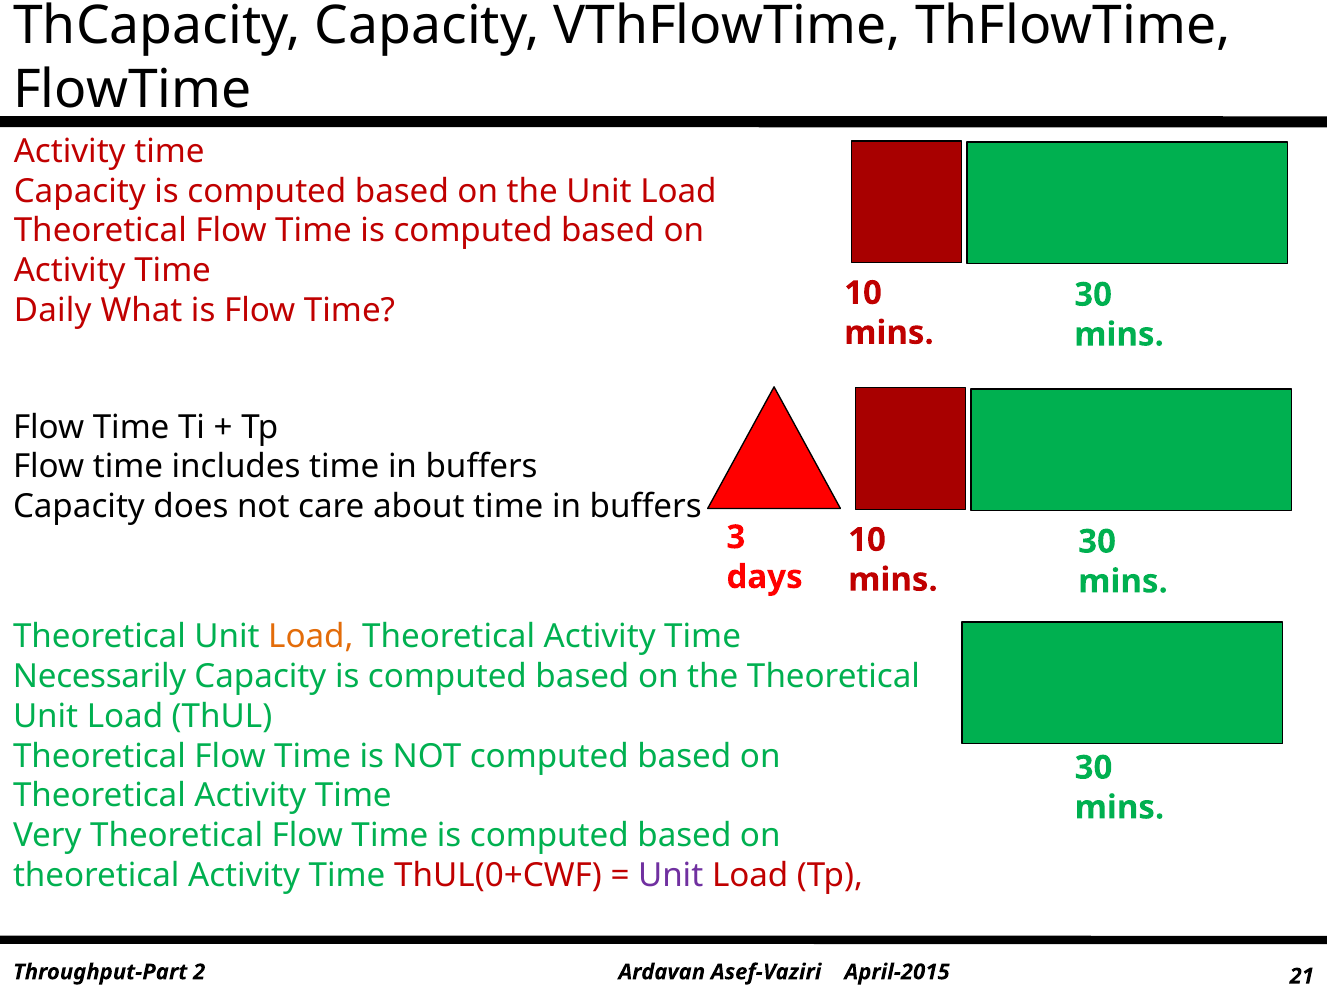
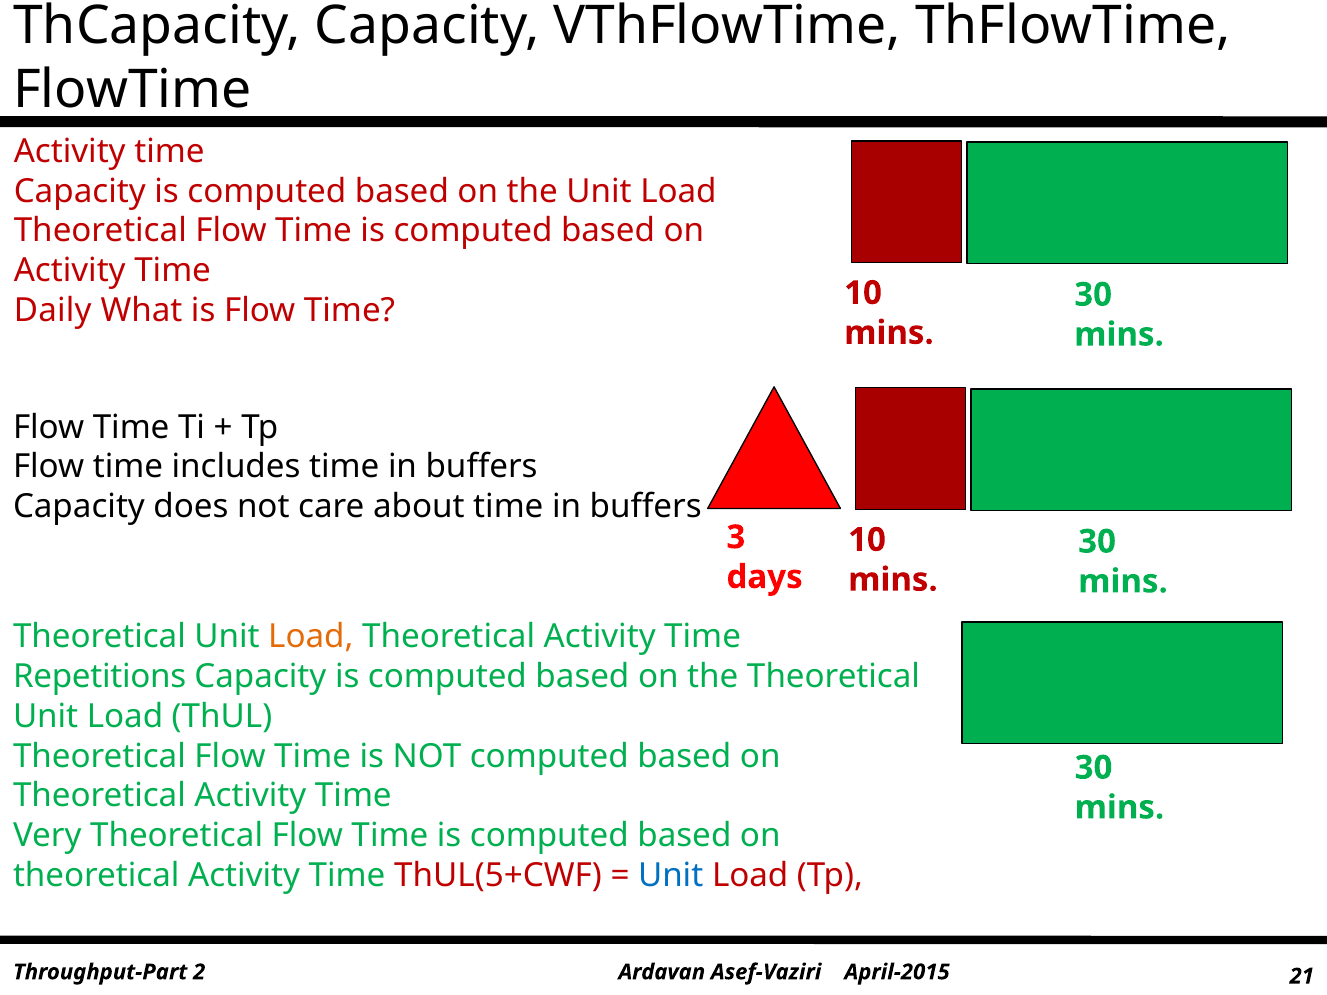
Necessarily: Necessarily -> Repetitions (100, 677)
ThUL(0+CWF: ThUL(0+CWF -> ThUL(5+CWF (498, 876)
Unit colour: purple -> blue (671, 876)
